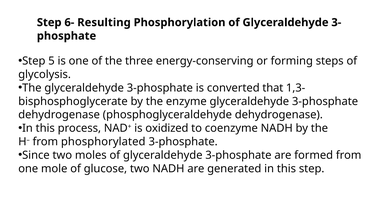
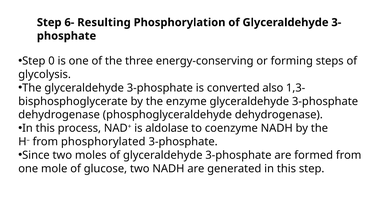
5: 5 -> 0 (52, 61)
that: that -> also (273, 88)
oxidized: oxidized -> aldolase (167, 128)
